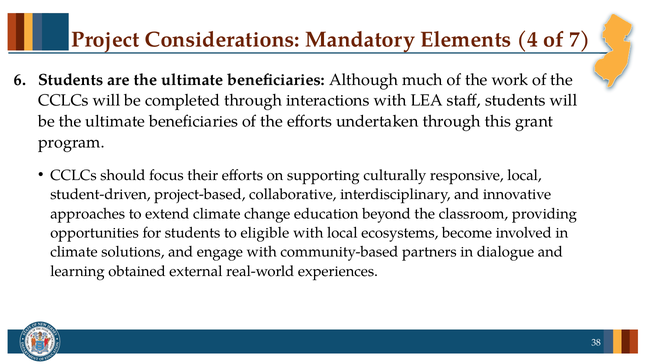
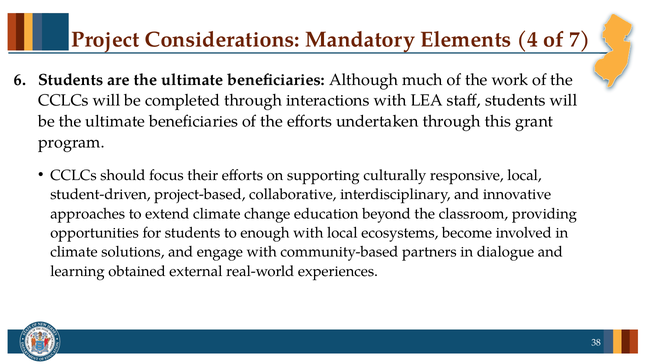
eligible: eligible -> enough (265, 232)
